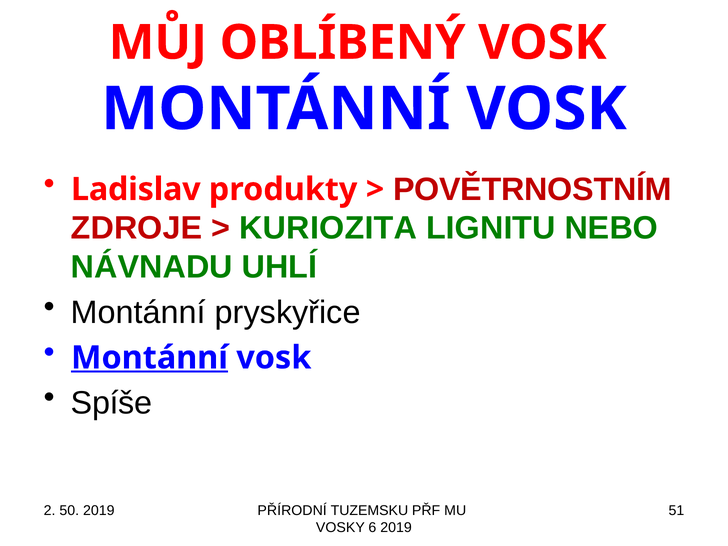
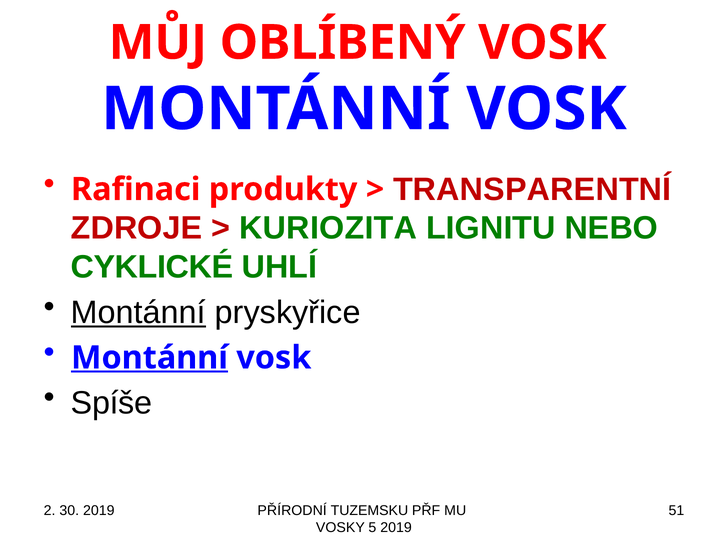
Ladislav: Ladislav -> Rafinaci (136, 189)
POVĚTRNOSTNÍM: POVĚTRNOSTNÍM -> TRANSPARENTNÍ (532, 189)
NÁVNADU: NÁVNADU -> CYKLICKÉ (152, 267)
Montánní underline: none -> present (138, 312)
50: 50 -> 30 (69, 510)
6: 6 -> 5 (372, 527)
